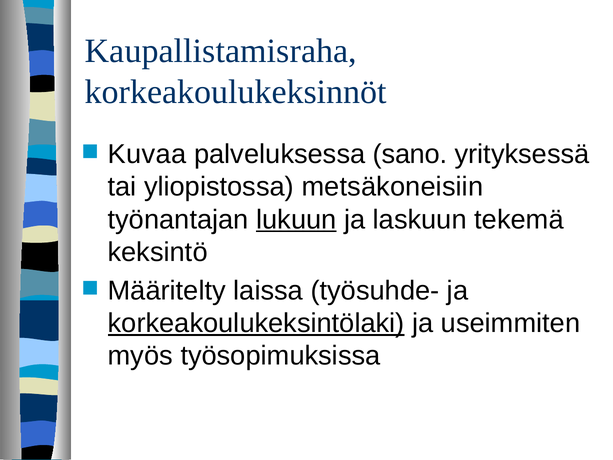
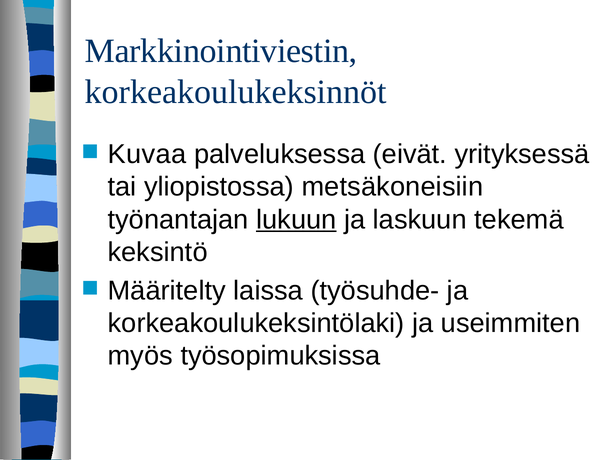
Kaupallistamisraha: Kaupallistamisraha -> Markkinointiviestin (221, 51)
sano: sano -> eivät (410, 154)
korkeakoulukeksintölaki underline: present -> none (256, 323)
